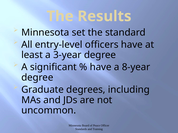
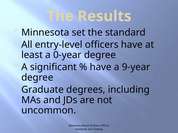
3-year: 3-year -> 0-year (67, 55)
8-year: 8-year -> 9-year (136, 67)
